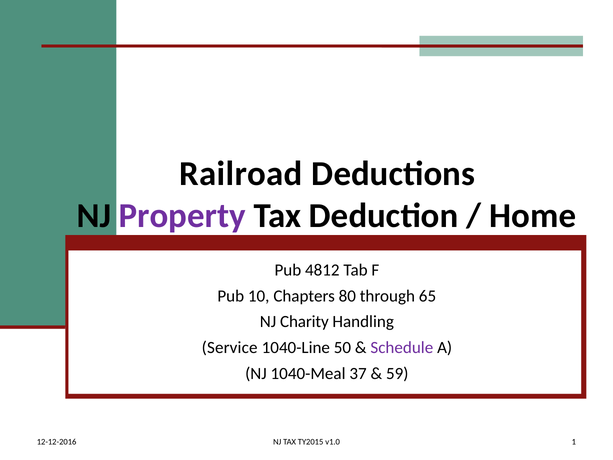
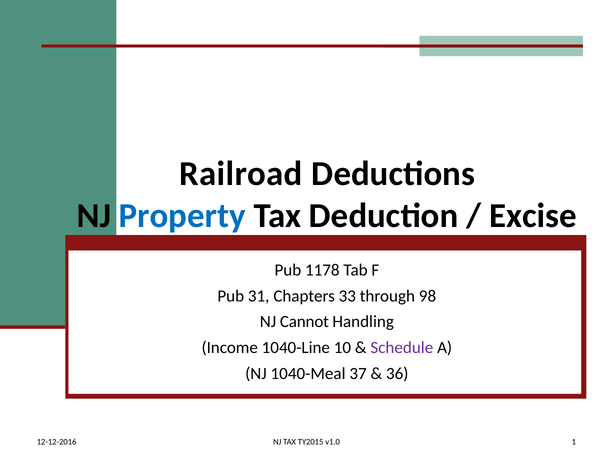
Property colour: purple -> blue (182, 215)
Home: Home -> Excise (533, 215)
4812: 4812 -> 1178 (322, 270)
10: 10 -> 31 (259, 296)
80: 80 -> 33 (347, 296)
65: 65 -> 98 (427, 296)
Charity: Charity -> Cannot (304, 322)
Service: Service -> Income (230, 348)
50: 50 -> 10 (342, 348)
59: 59 -> 36 (397, 373)
